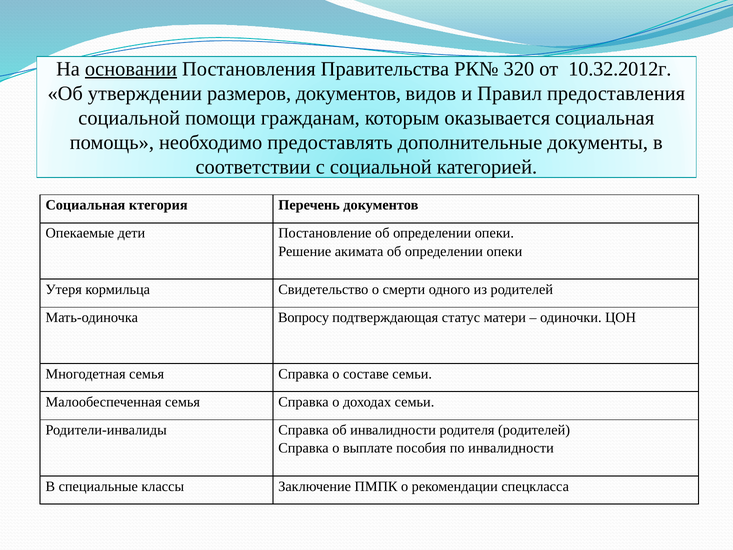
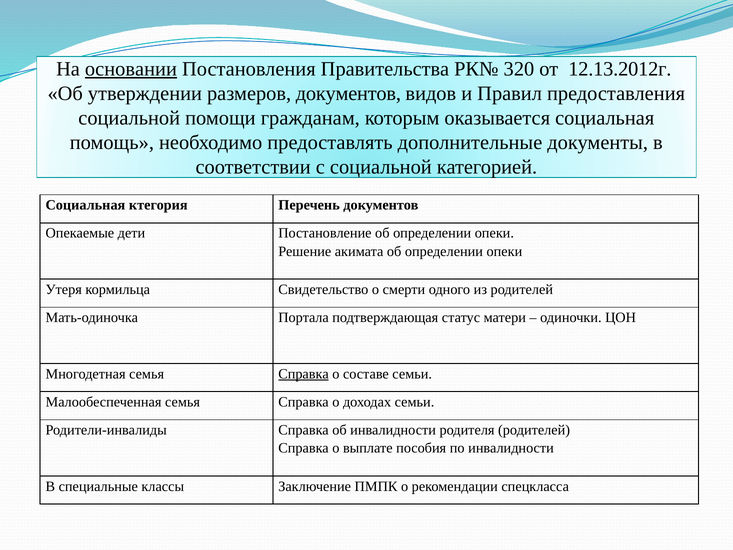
10.32.2012г: 10.32.2012г -> 12.13.2012г (620, 69)
Вопросу: Вопросу -> Портала (304, 317)
Справка underline: none -> present (304, 374)
